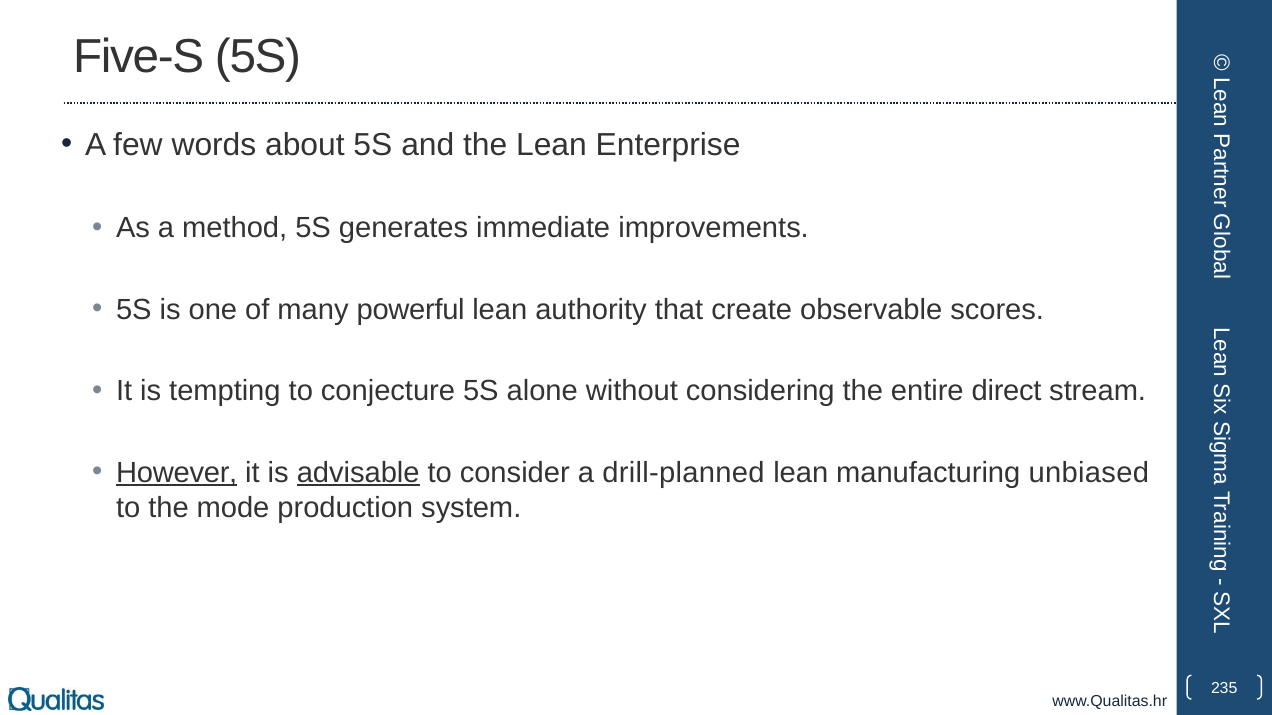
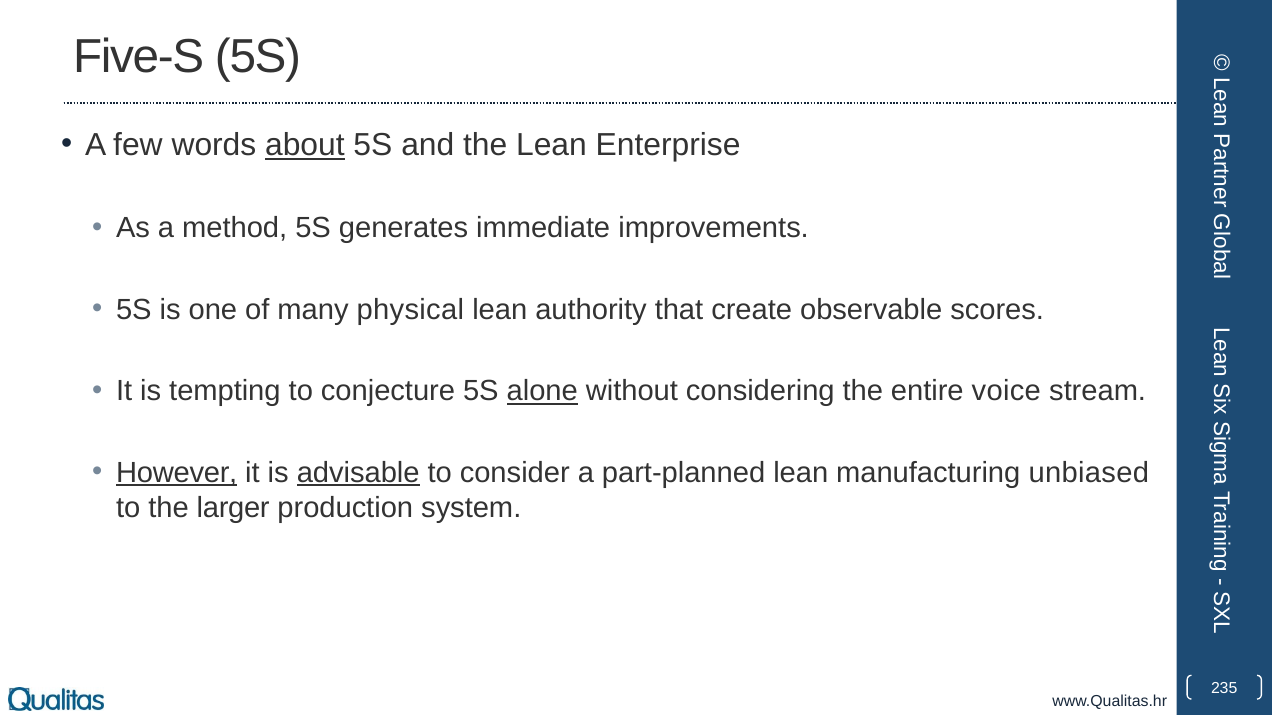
about underline: none -> present (305, 145)
powerful: powerful -> physical (410, 310)
alone underline: none -> present (542, 391)
direct: direct -> voice (1006, 391)
drill-planned: drill-planned -> part-planned (684, 473)
mode: mode -> larger (233, 508)
